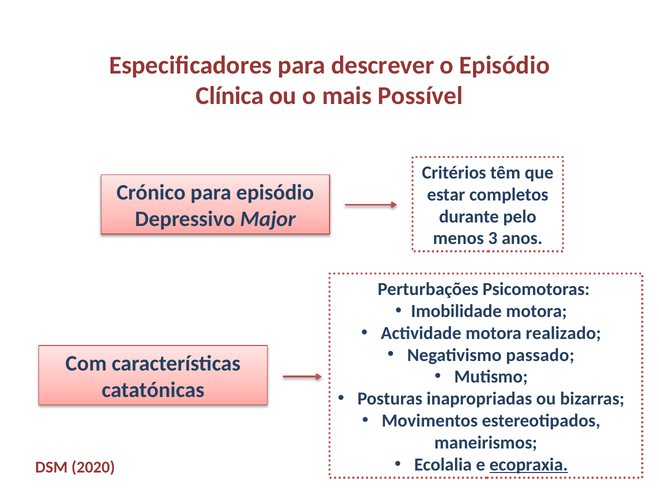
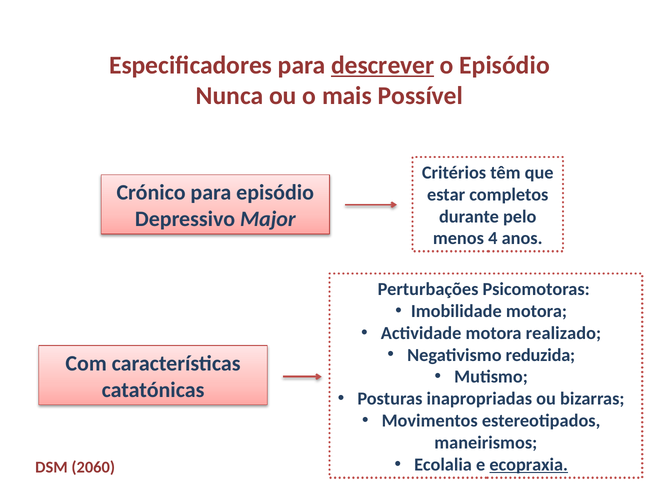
descrever underline: none -> present (383, 65)
Clínica: Clínica -> Nunca (230, 96)
3: 3 -> 4 (493, 239)
passado: passado -> reduzida (540, 355)
2020: 2020 -> 2060 (93, 468)
